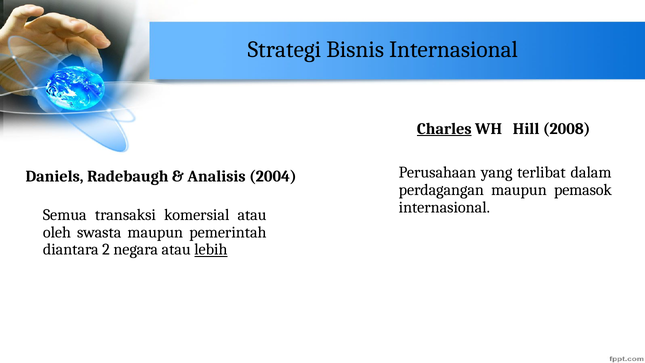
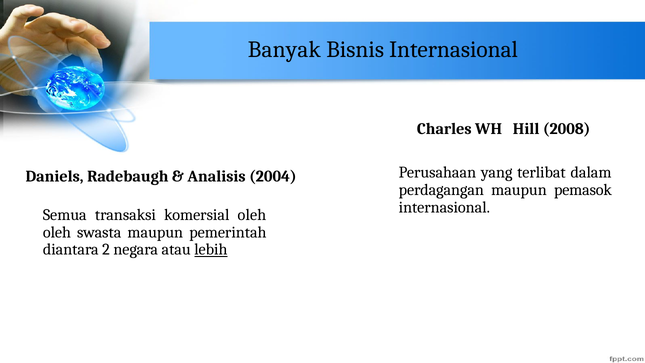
Strategi: Strategi -> Banyak (284, 50)
Charles underline: present -> none (444, 129)
komersial atau: atau -> oleh (252, 215)
